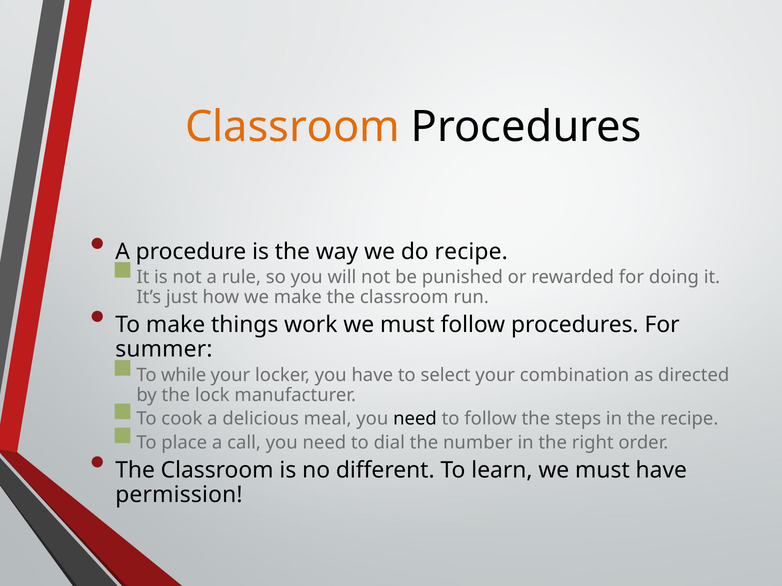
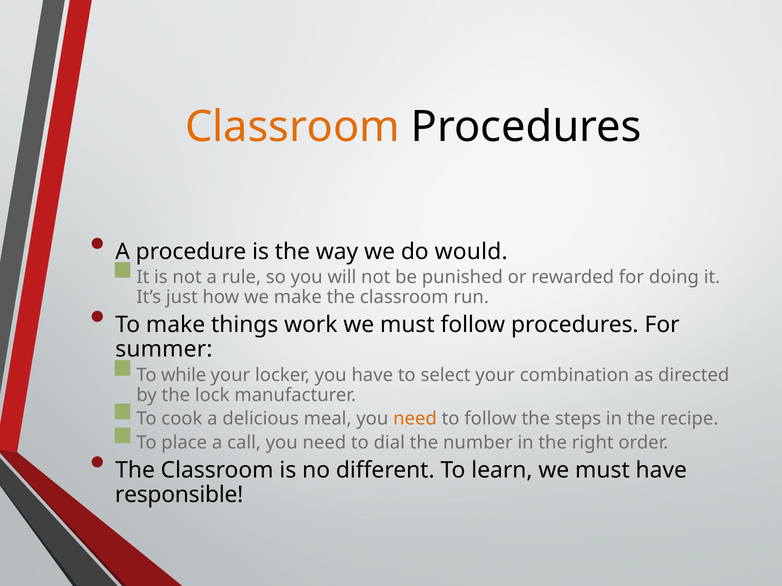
do recipe: recipe -> would (471, 252)
need colour: black -> orange (415, 419)
permission: permission -> responsible (179, 495)
